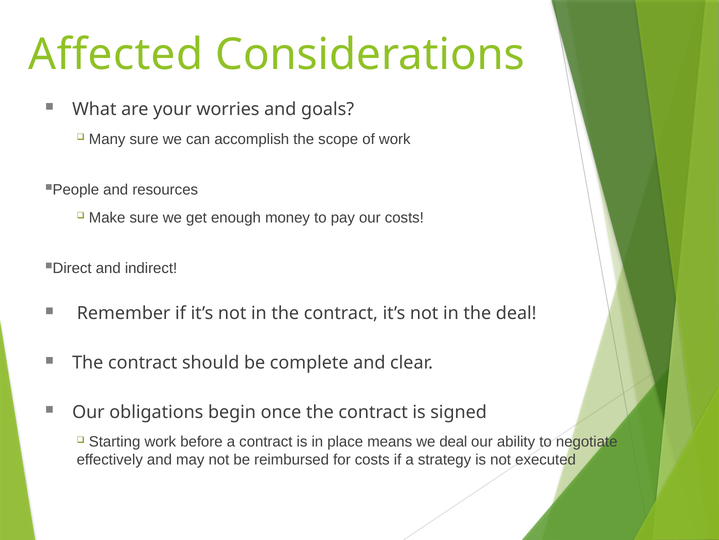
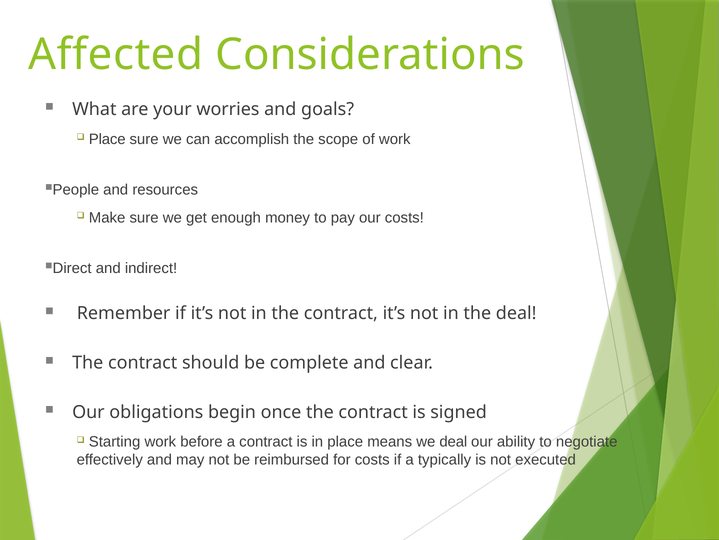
Many: Many -> Place (107, 139)
strategy: strategy -> typically (445, 459)
